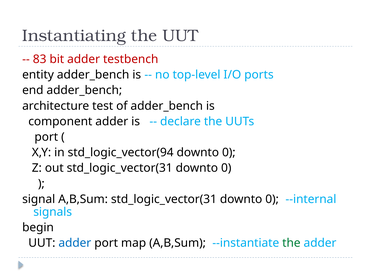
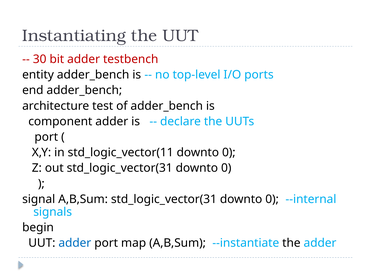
83: 83 -> 30 (40, 59)
std_logic_vector(94: std_logic_vector(94 -> std_logic_vector(11 (121, 153)
the colour: green -> black (291, 243)
